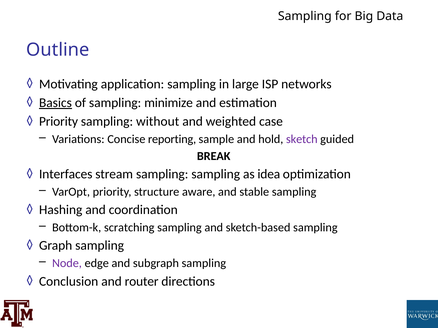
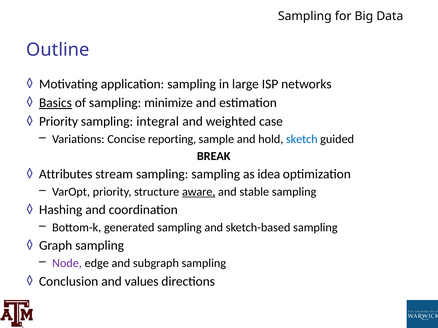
without: without -> integral (158, 122)
sketch colour: purple -> blue (302, 139)
Interfaces: Interfaces -> Attributes (66, 174)
aware underline: none -> present (199, 192)
scratching: scratching -> generated (129, 228)
router: router -> values (142, 282)
